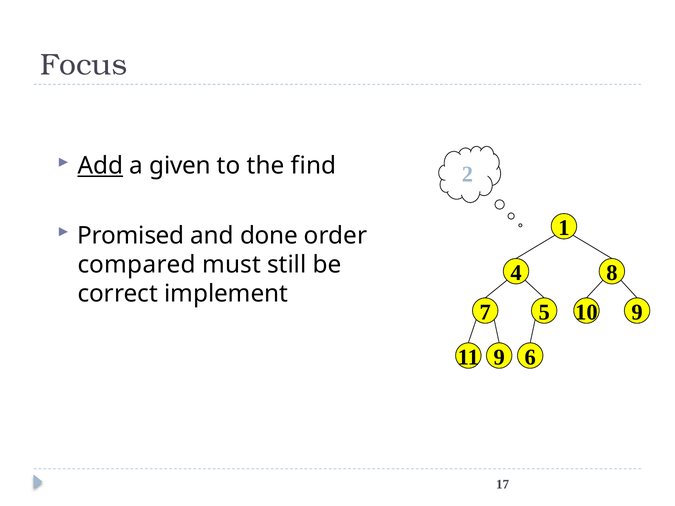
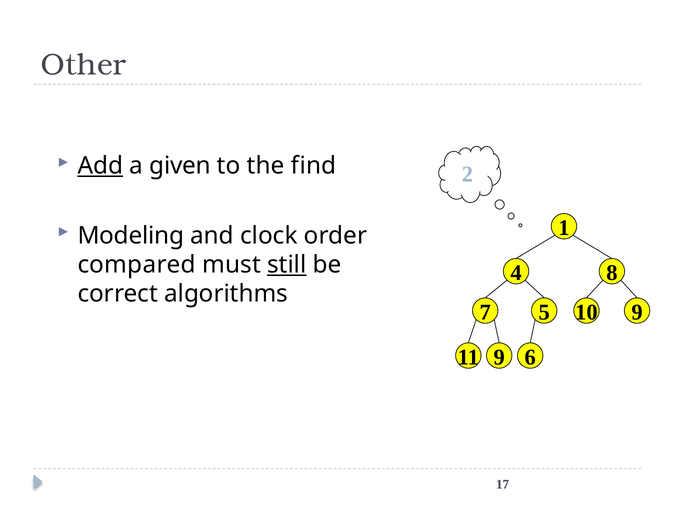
Focus: Focus -> Other (84, 65)
Promised: Promised -> Modeling (131, 236)
done: done -> clock (269, 236)
still underline: none -> present (287, 265)
implement: implement -> algorithms (226, 294)
